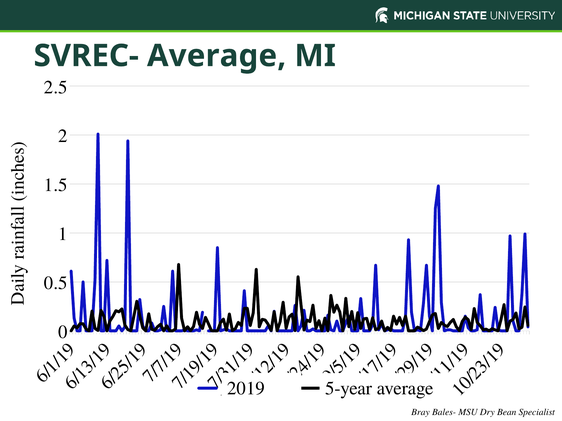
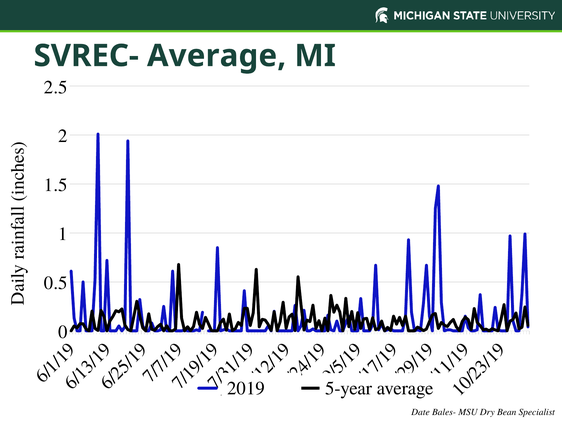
Bray: Bray -> Date (420, 412)
